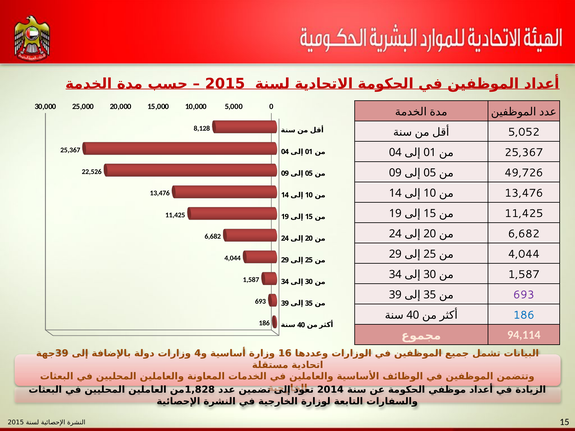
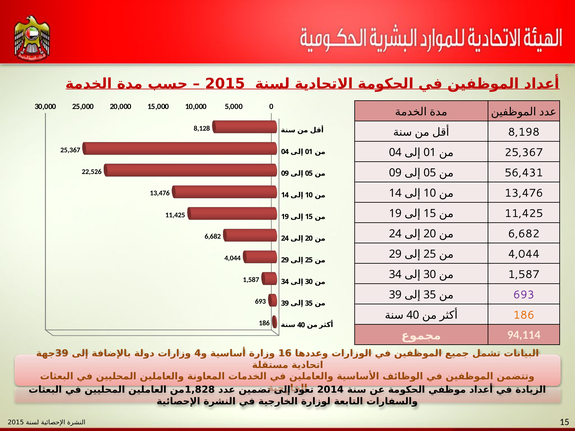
5,052: 5,052 -> 8,198 (524, 132)
49,726: 49,726 -> 56,431 (524, 173)
186 colour: blue -> orange (524, 315)
